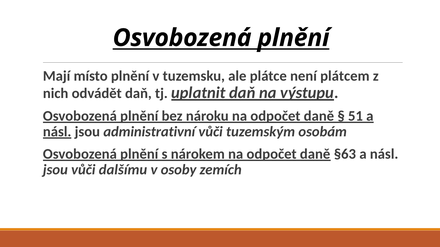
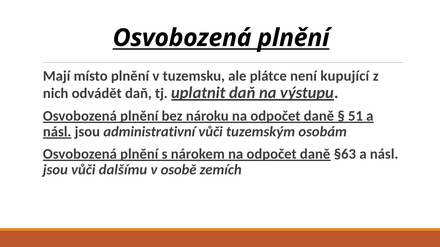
plátcem: plátcem -> kupující (345, 76)
osoby: osoby -> osobě (179, 170)
